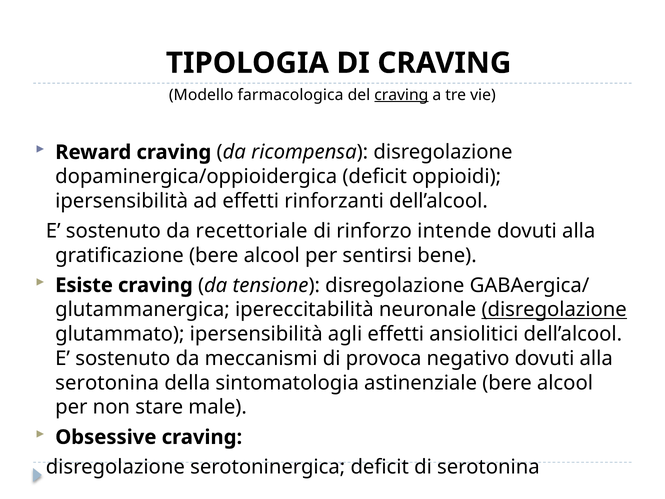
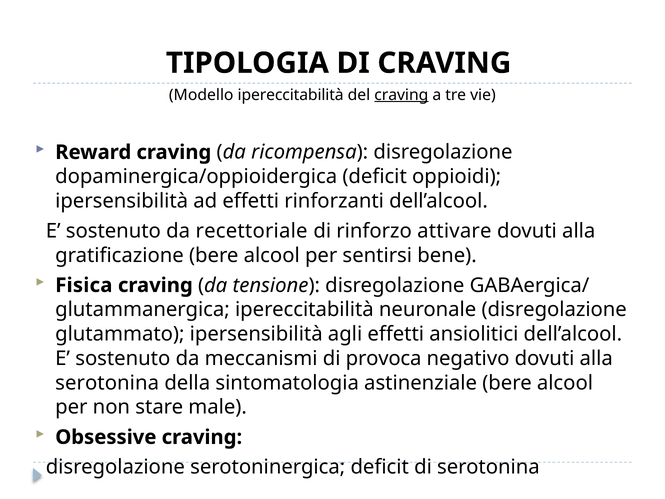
Modello farmacologica: farmacologica -> ipereccitabilità (291, 95)
intende: intende -> attivare (454, 231)
Esiste: Esiste -> Fisica (84, 285)
disregolazione underline: present -> none (554, 310)
